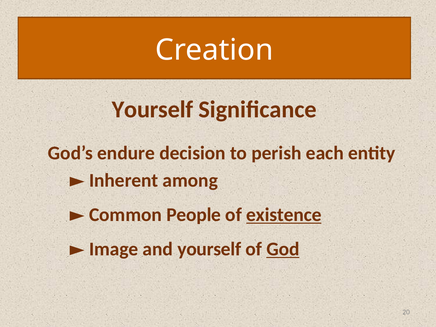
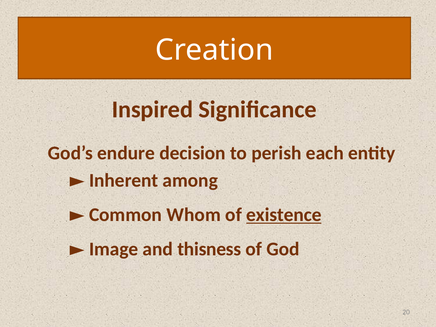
Yourself: Yourself -> Inspired (152, 110)
People: People -> Whom (194, 215)
and yourself: yourself -> thisness (209, 249)
God underline: present -> none (283, 249)
